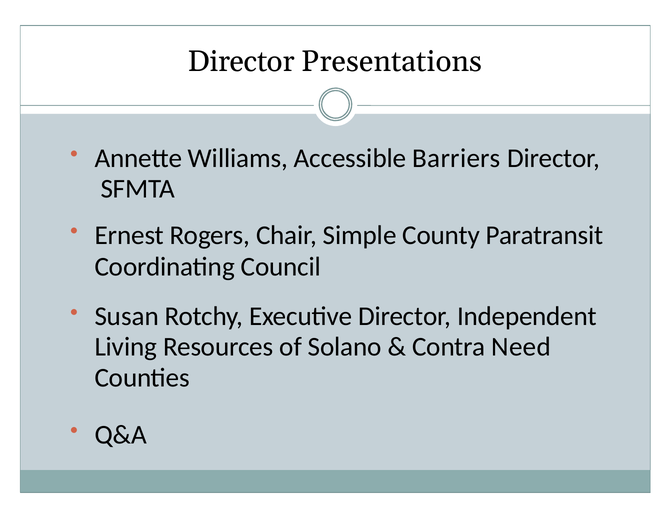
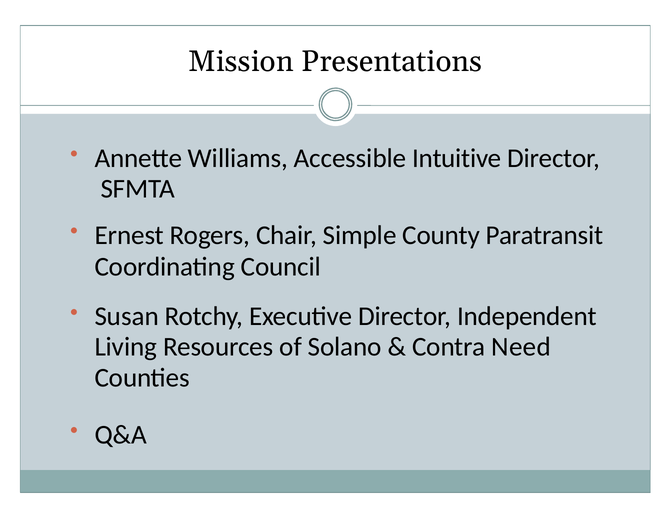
Director: Director -> Mission (241, 62)
Barriers: Barriers -> Intuitive (457, 158)
